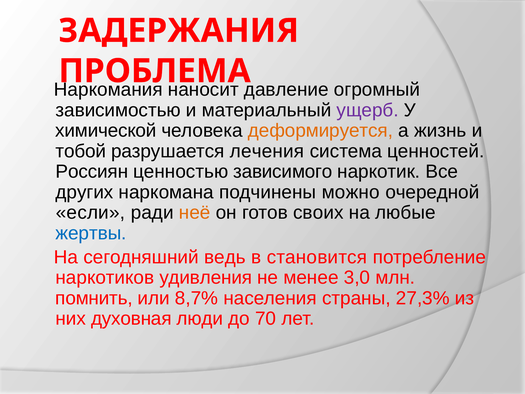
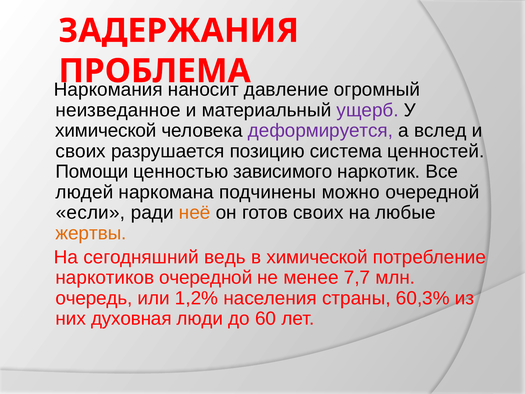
зависимостью: зависимостью -> неизведанное (118, 110)
деформируется colour: orange -> purple (320, 131)
жизнь: жизнь -> вслед (440, 131)
тобой: тобой -> своих (81, 151)
лечения: лечения -> позицию (267, 151)
Россиян: Россиян -> Помощи (92, 172)
других: других -> людей (84, 192)
жертвы colour: blue -> orange (91, 233)
в становится: становится -> химической (317, 257)
наркотиков удивления: удивления -> очередной (206, 278)
3,0: 3,0 -> 7,7 (357, 278)
помнить: помнить -> очередь (94, 298)
8,7%: 8,7% -> 1,2% (197, 298)
27,3%: 27,3% -> 60,3% (423, 298)
70: 70 -> 60 (266, 318)
